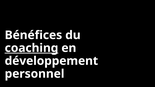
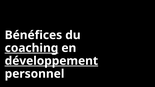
développement underline: none -> present (51, 61)
